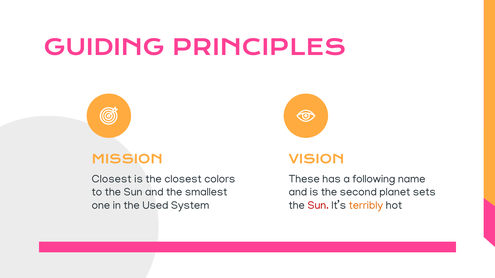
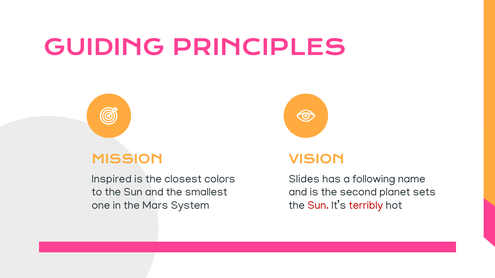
Closest: Closest -> Inspired (112, 179)
These: These -> Slides (304, 179)
Used: Used -> Mars (155, 205)
terribly colour: orange -> red (366, 205)
